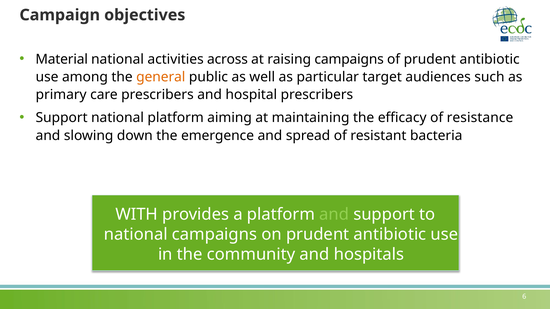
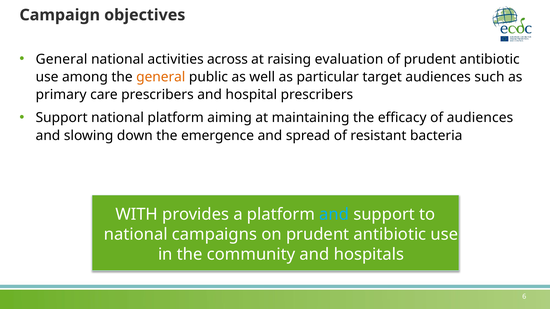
Material: Material -> General (62, 59)
raising campaigns: campaigns -> evaluation (349, 59)
of resistance: resistance -> audiences (480, 118)
and colour: light green -> light blue (334, 215)
